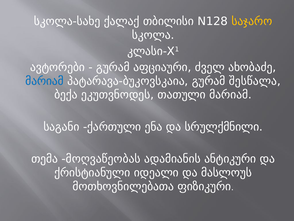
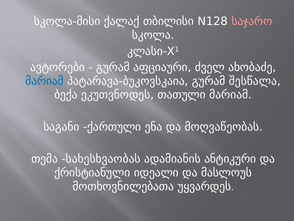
სკოლა-სახე: სკოლა-სახე -> სკოლა-მისი (67, 21)
საჯარო colour: yellow -> pink (252, 21)
სრულქმნილი: სრულქმნილი -> მოღვაწეობას (224, 127)
მოღვაწეობას: მოღვაწეობას -> სახესხვაობას (101, 159)
ფიზიკური: ფიზიკური -> უყვარდეს (204, 186)
